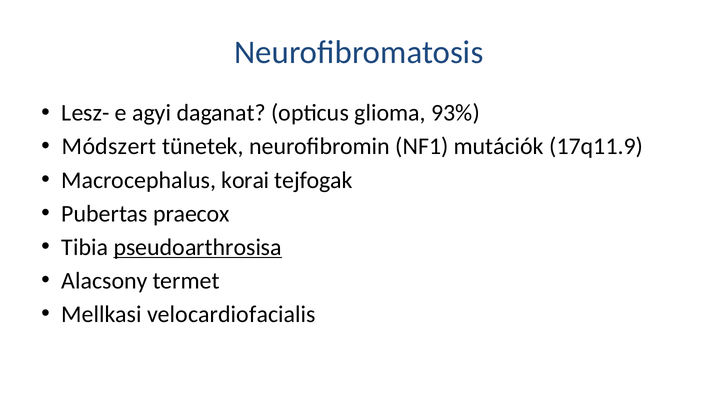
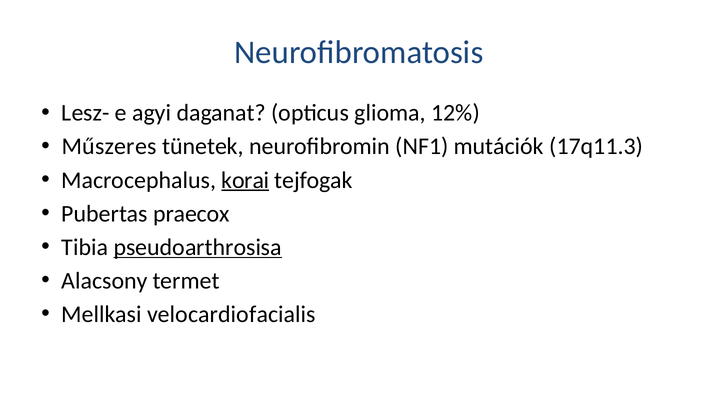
93%: 93% -> 12% (455, 113)
Módszert: Módszert -> Műszeres (109, 147)
17q11.9: 17q11.9 -> 17q11.3 (596, 147)
korai underline: none -> present (245, 180)
